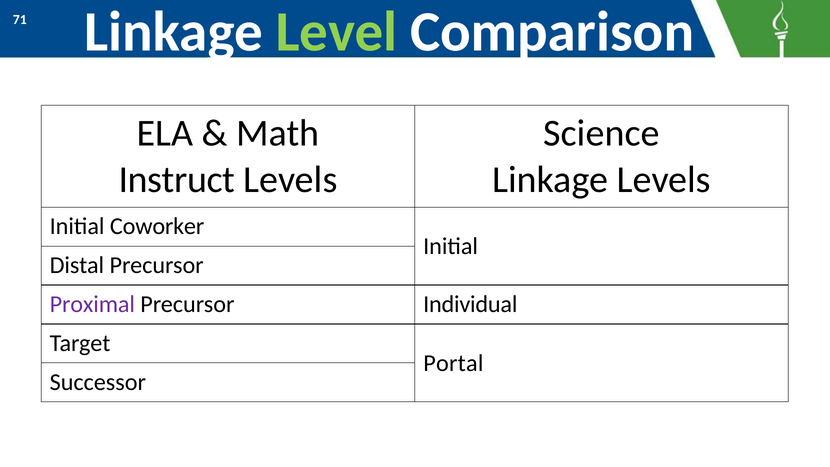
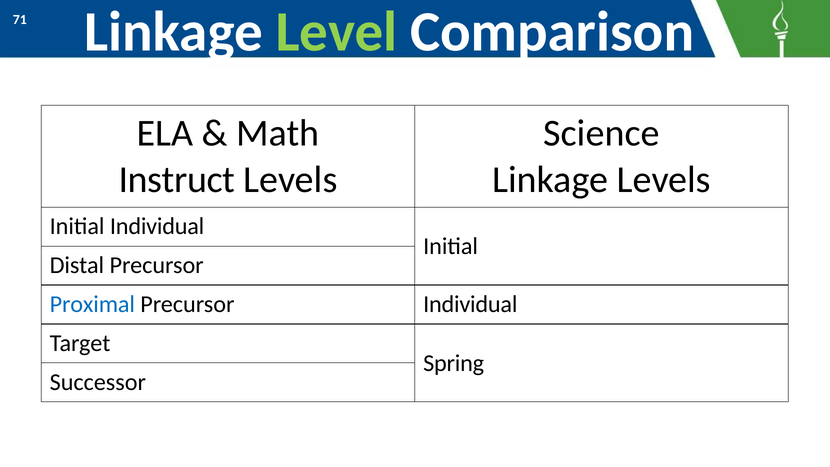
Initial Coworker: Coworker -> Individual (157, 226)
Proximal colour: purple -> blue (92, 304)
Portal: Portal -> Spring (454, 363)
